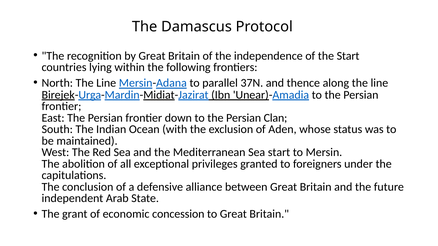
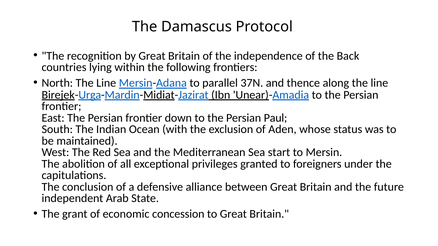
the Start: Start -> Back (348, 56)
Clan: Clan -> Paul (275, 118)
